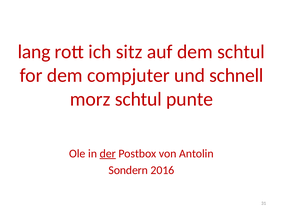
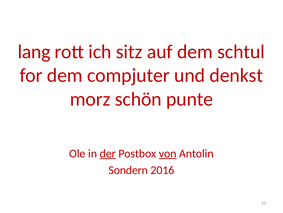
schnell: schnell -> denkst (236, 75)
morz schtul: schtul -> schön (138, 99)
von underline: none -> present (168, 153)
